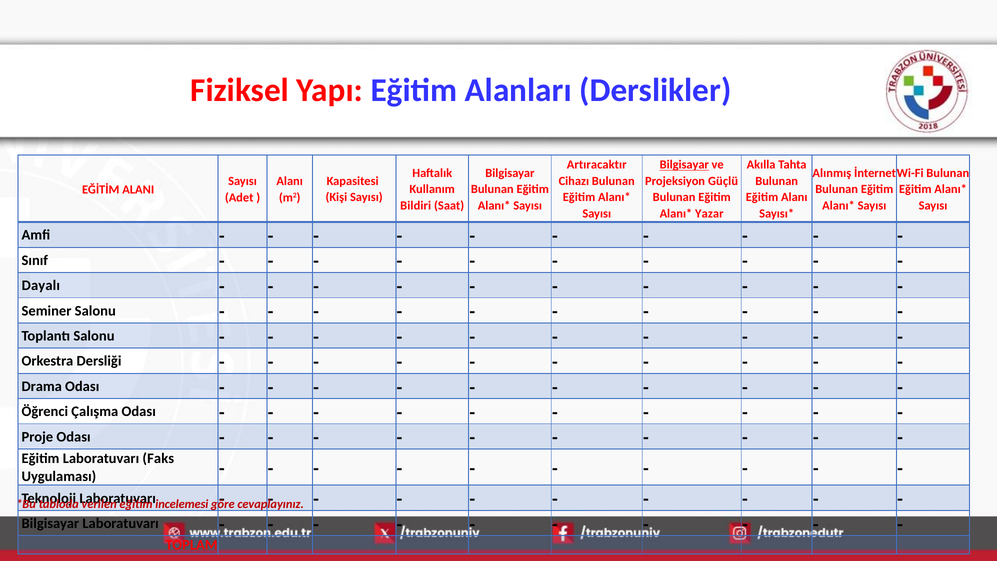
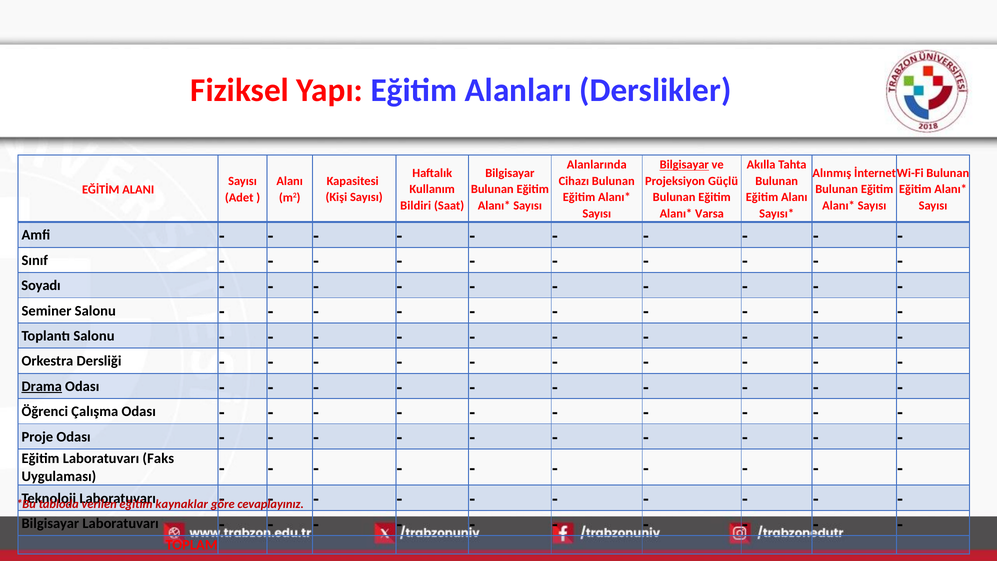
Artıracaktır: Artıracaktır -> Alanlarında (597, 165)
Yazar: Yazar -> Varsa (709, 214)
Dayalı: Dayalı -> Soyadı (41, 285)
Drama underline: none -> present (42, 386)
incelemesi: incelemesi -> kaynaklar (182, 504)
